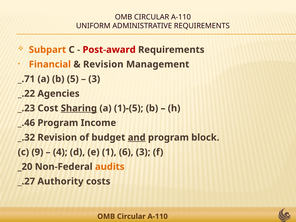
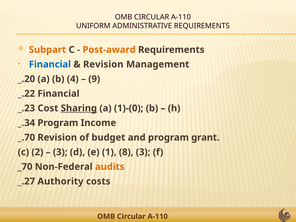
Post-award colour: red -> orange (109, 50)
Financial colour: orange -> blue (50, 64)
_.71: _.71 -> _.20 (26, 79)
5: 5 -> 4 (73, 79)
3: 3 -> 9 (94, 79)
_.22 Agencies: Agencies -> Financial (59, 94)
1)-(5: 1)-(5 -> 1)-(0 (129, 108)
_.46: _.46 -> _.34 (26, 123)
_.32: _.32 -> _.70 (26, 137)
and underline: present -> none (137, 137)
block: block -> grant (205, 137)
9: 9 -> 2 (37, 152)
4: 4 -> 3 (60, 152)
6: 6 -> 8 (126, 152)
_20: _20 -> _70 (25, 167)
